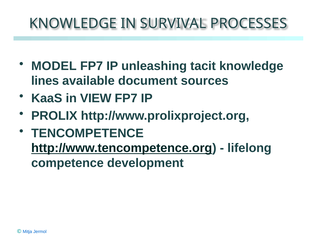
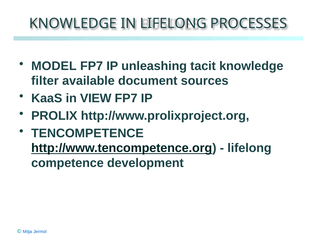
IN SURVIVAL: SURVIVAL -> LIFELONG (173, 23)
lines: lines -> filter (45, 81)
